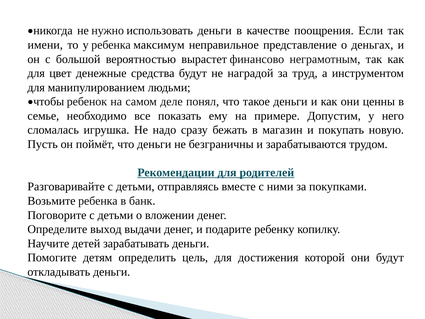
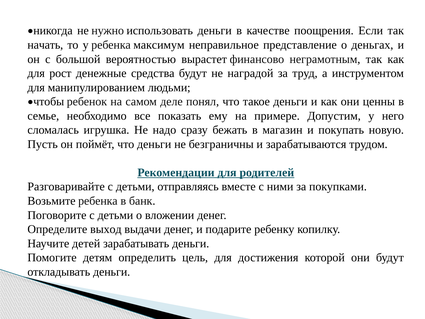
имени: имени -> начать (45, 45)
цвет: цвет -> рост (60, 73)
